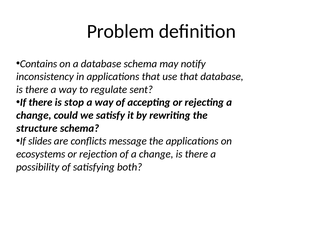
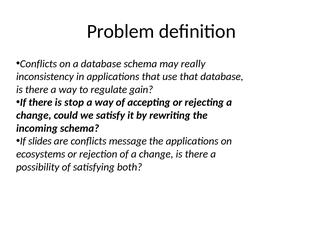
Contains: Contains -> Conflicts (38, 64)
notify: notify -> really (193, 64)
sent: sent -> gain (141, 90)
structure: structure -> incoming (37, 128)
